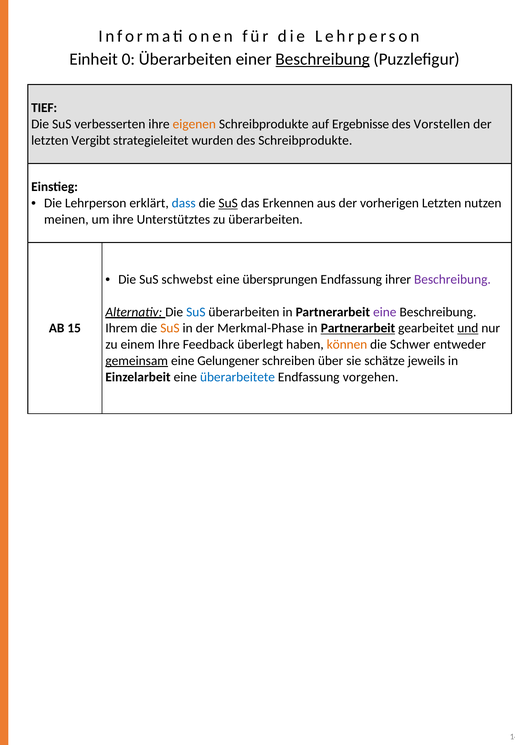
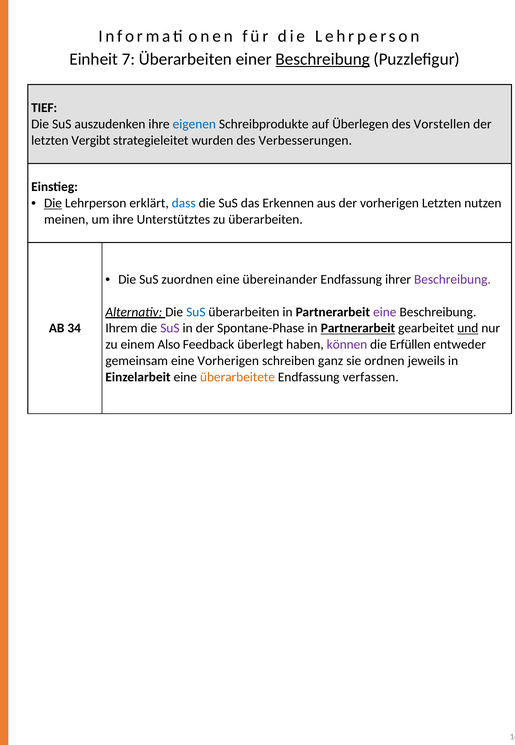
0: 0 -> 7 (128, 59)
verbesserten: verbesserten -> auszudenken (110, 124)
eigenen colour: orange -> blue (194, 124)
Ergebnisse: Ergebnisse -> Überlegen (360, 124)
des Schreibprodukte: Schreibprodukte -> Verbesserungen (305, 140)
Die underline: none -> present (53, 203)
SuS underline: present -> none (228, 203)
schwebst: schwebst -> zuordnen (187, 279)
übersprungen: übersprungen -> übereinander (280, 279)
15: 15 -> 34 (74, 328)
SuS colour: orange -> purple (170, 328)
Merkmal-Phase: Merkmal-Phase -> Spontane-Phase (261, 328)
einem Ihre: Ihre -> Also (169, 344)
können colour: orange -> purple (347, 344)
Schwer: Schwer -> Erfüllen (410, 344)
gemeinsam underline: present -> none (137, 360)
eine Gelungener: Gelungener -> Vorherigen (228, 360)
über: über -> ganz (331, 360)
schätze: schätze -> ordnen (384, 360)
überarbeitete colour: blue -> orange (237, 376)
vorgehen: vorgehen -> verfassen (371, 376)
